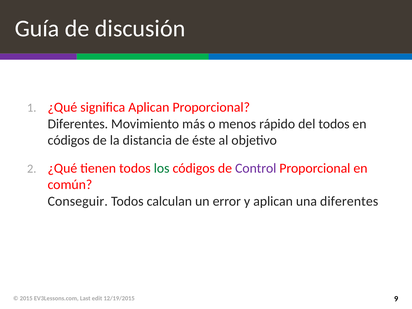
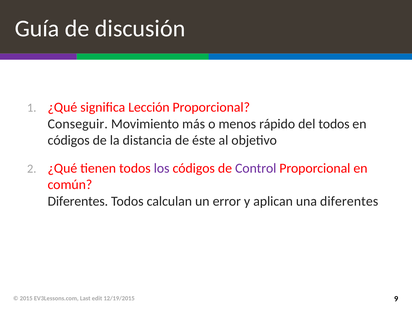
significa Aplican: Aplican -> Lección (149, 107)
Diferentes: Diferentes -> Conseguir (78, 124)
los colour: green -> purple (162, 168)
Conseguir: Conseguir -> Diferentes (78, 201)
